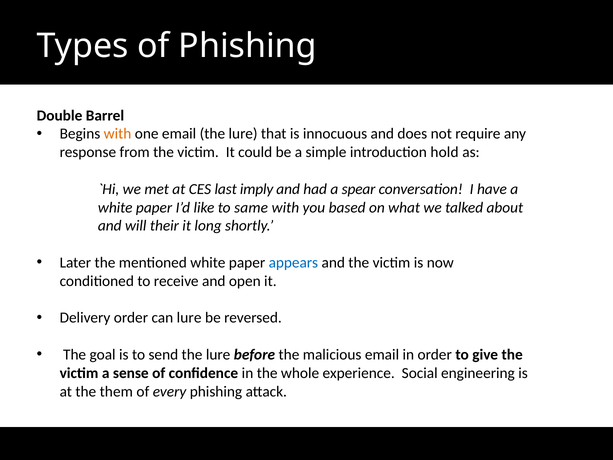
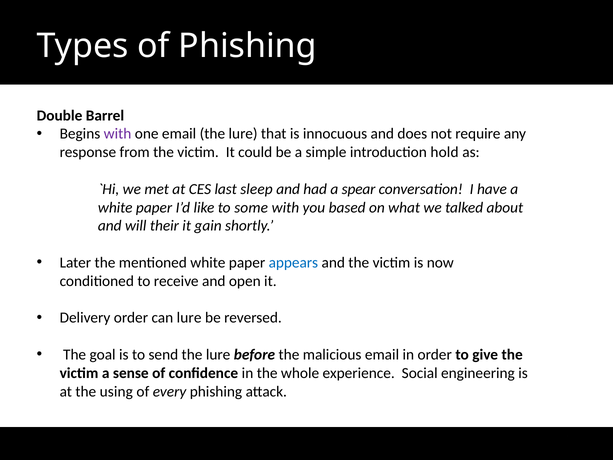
with colour: orange -> purple (118, 134)
imply: imply -> sleep (256, 189)
same: same -> some (251, 207)
long: long -> gain (208, 226)
them: them -> using (116, 391)
